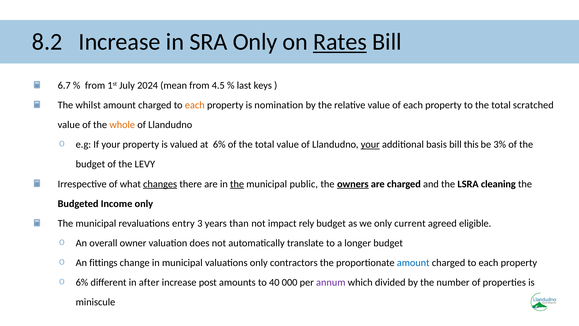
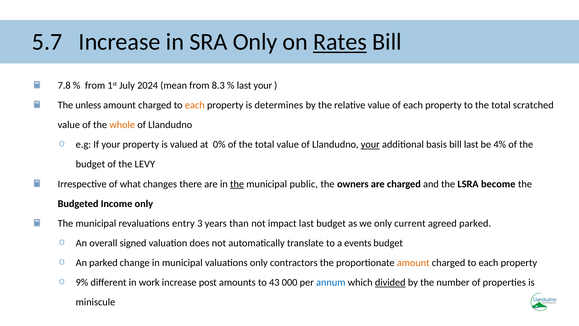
8.2: 8.2 -> 5.7 (47, 42)
6.7: 6.7 -> 7.8 (64, 85)
4.5: 4.5 -> 8.3 (218, 85)
last keys: keys -> your (263, 85)
whilst: whilst -> unless (88, 105)
nomination: nomination -> determines (279, 105)
at 6%: 6% -> 0% (219, 144)
bill this: this -> last (471, 144)
3%: 3% -> 4% (500, 144)
changes underline: present -> none (160, 184)
owners underline: present -> none (353, 184)
cleaning: cleaning -> become (498, 184)
impact rely: rely -> last (306, 223)
agreed eligible: eligible -> parked (475, 223)
owner: owner -> signed (133, 243)
longer: longer -> events (358, 243)
An fittings: fittings -> parked (103, 263)
amount colour: blue -> orange (413, 263)
6%: 6% -> 9% (82, 282)
after: after -> work (149, 282)
40: 40 -> 43 (274, 282)
annum colour: purple -> blue (331, 282)
divided underline: none -> present (390, 282)
